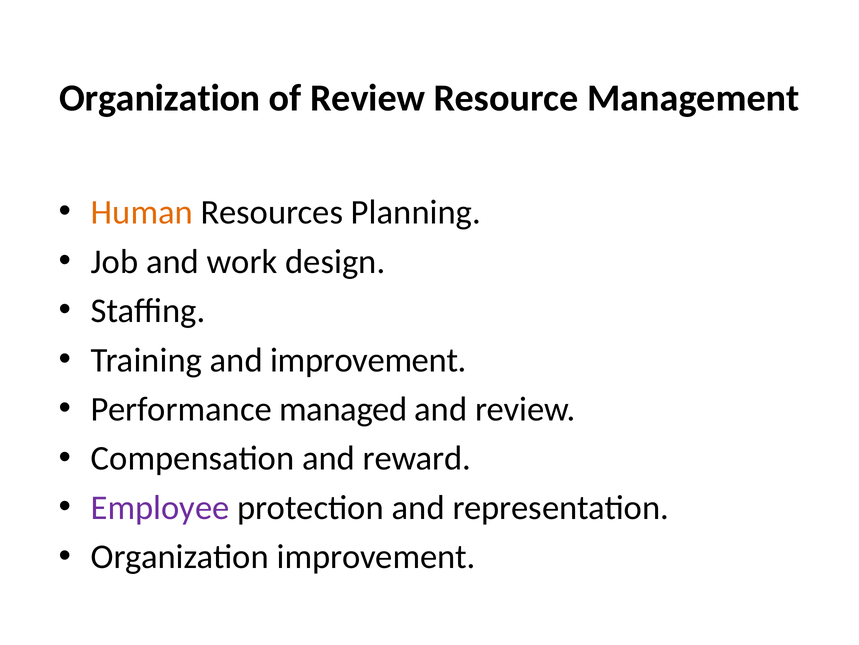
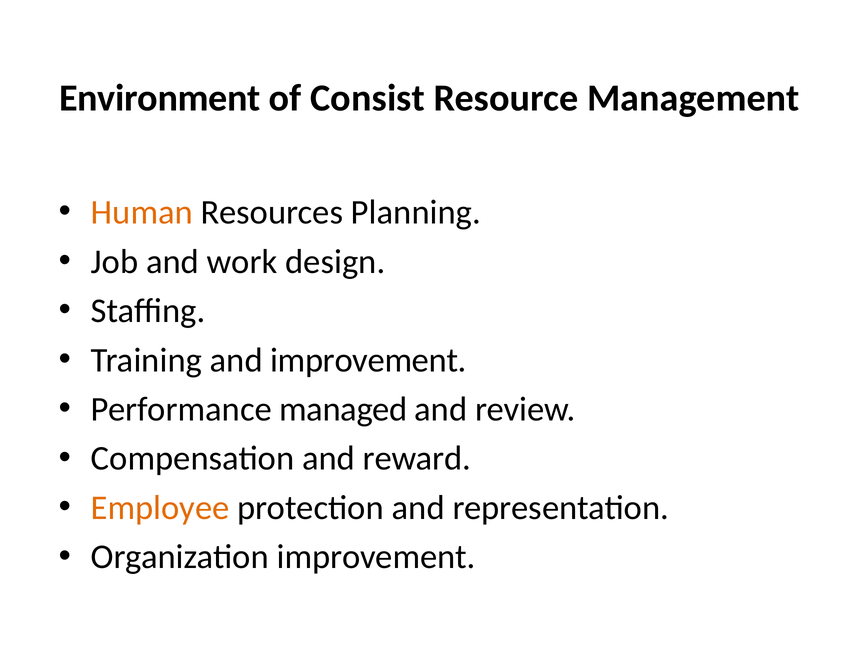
Organization: Organization -> Environment (160, 98)
of Review: Review -> Consist (368, 98)
Employee colour: purple -> orange (160, 507)
